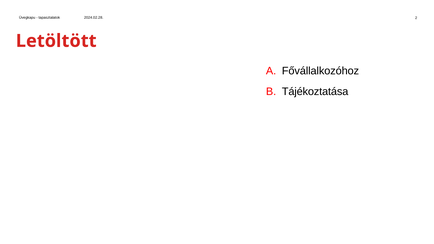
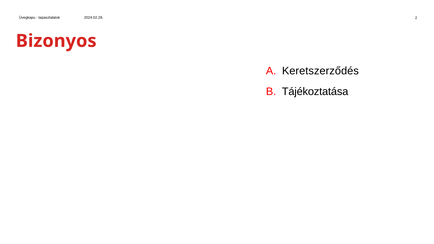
Letöltött: Letöltött -> Bizonyos (56, 41)
Fővállalkozóhoz: Fővállalkozóhoz -> Keretszerződés (320, 71)
